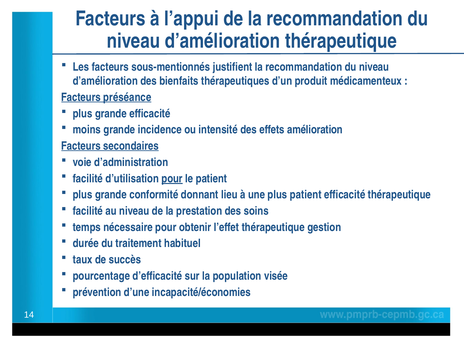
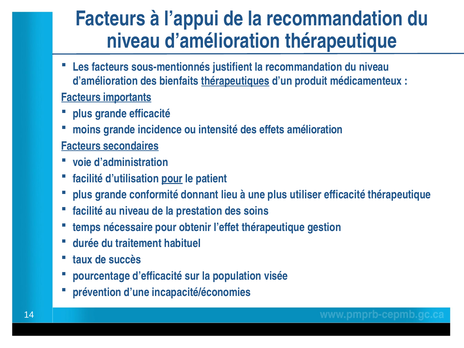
thérapeutiques underline: none -> present (235, 81)
préséance: préséance -> importants (127, 97)
plus patient: patient -> utiliser (306, 195)
